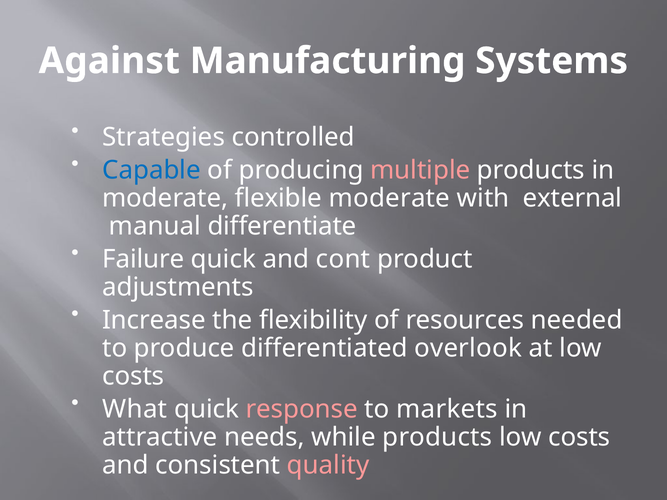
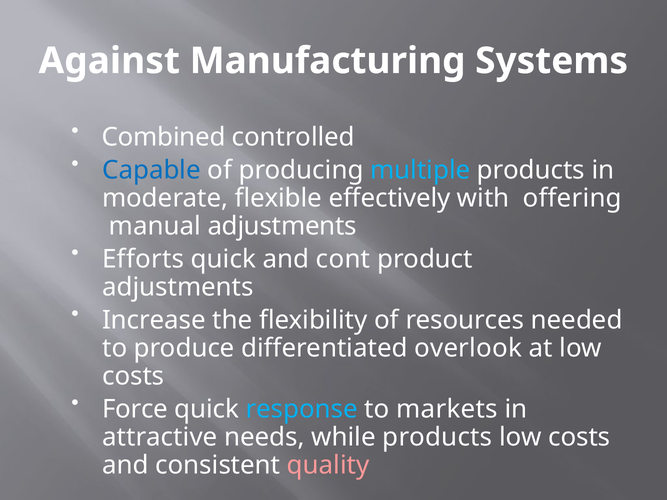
Strategies: Strategies -> Combined (164, 137)
multiple colour: pink -> light blue (420, 170)
flexible moderate: moderate -> effectively (390, 198)
external: external -> offering (572, 198)
manual differentiate: differentiate -> adjustments (282, 226)
Failure: Failure -> Efforts (143, 259)
What: What -> Force (135, 410)
response colour: pink -> light blue (302, 410)
